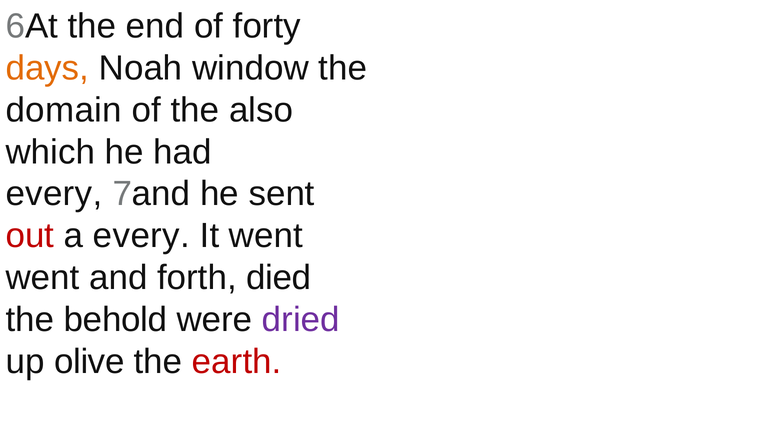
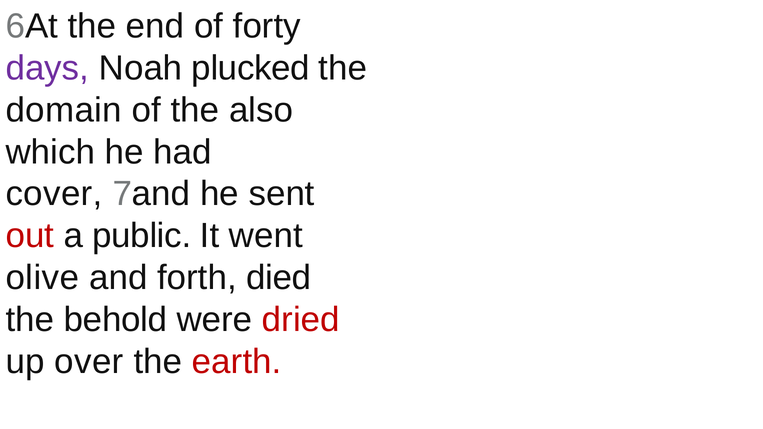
days colour: orange -> purple (47, 68)
window: window -> plucked (251, 68)
every: every -> cover (54, 194)
a every: every -> public (142, 236)
went: went -> olive (42, 278)
dried colour: purple -> red (301, 320)
olive: olive -> over (89, 362)
